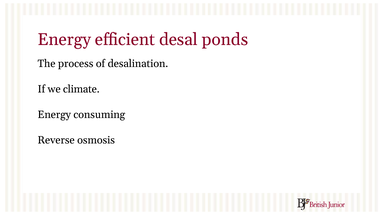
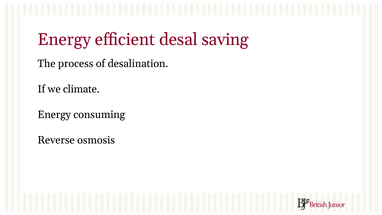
ponds: ponds -> saving (225, 40)
